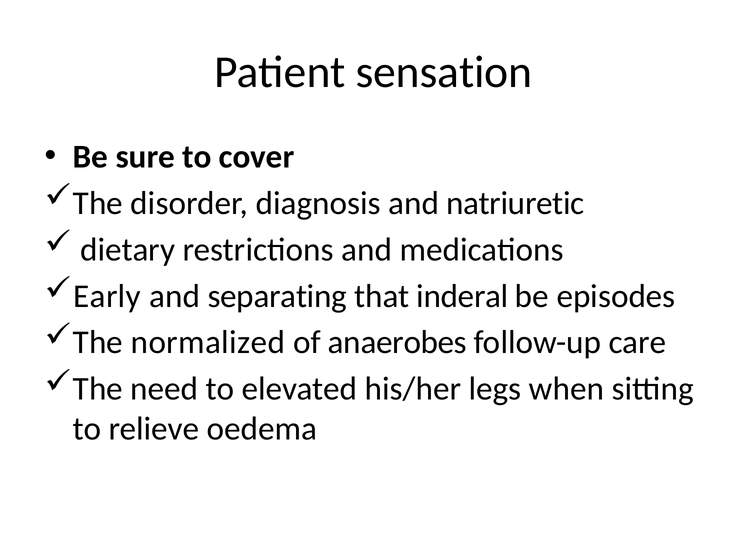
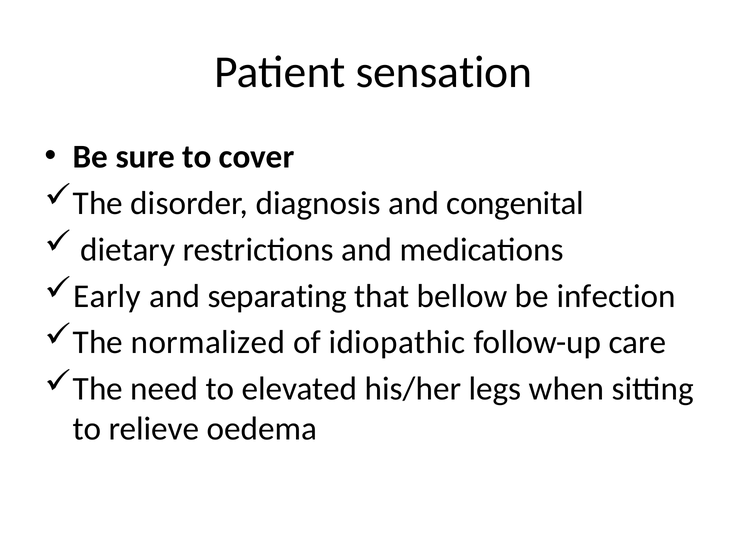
natriuretic: natriuretic -> congenital (515, 203)
inderal: inderal -> bellow (462, 296)
episodes: episodes -> infection (616, 296)
anaerobes: anaerobes -> idiopathic (397, 343)
